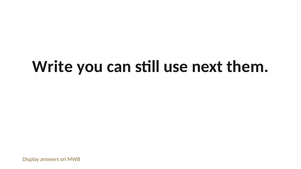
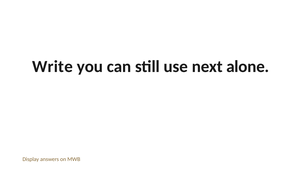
them: them -> alone (248, 67)
